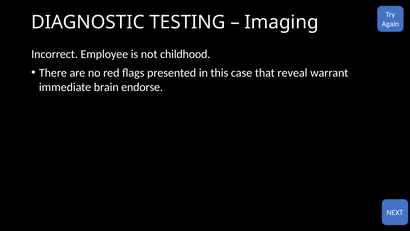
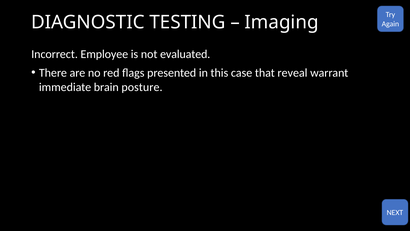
childhood: childhood -> evaluated (185, 54)
endorse: endorse -> posture (142, 87)
